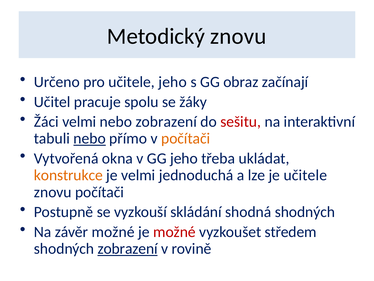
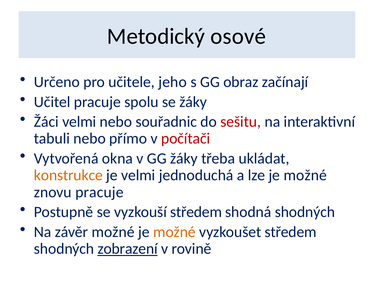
Metodický znovu: znovu -> osové (238, 36)
nebo zobrazení: zobrazení -> souřadnic (166, 122)
nebo underline: present -> none (90, 138)
počítači colour: orange -> red (186, 138)
GG jeho: jeho -> žáky (184, 158)
lze je učitele: učitele -> možné (305, 175)
znovu počítači: počítači -> pracuje (99, 192)
vyzkouší skládání: skládání -> středem (196, 212)
možné colour: red -> orange (174, 231)
